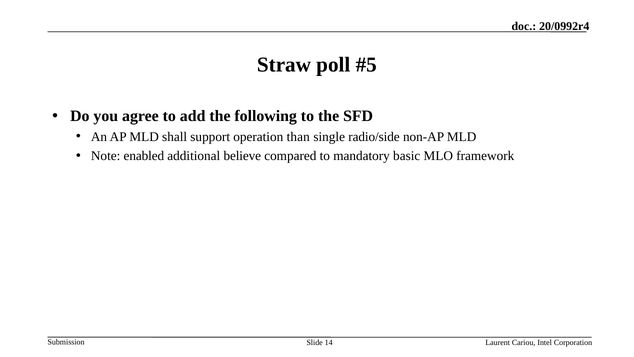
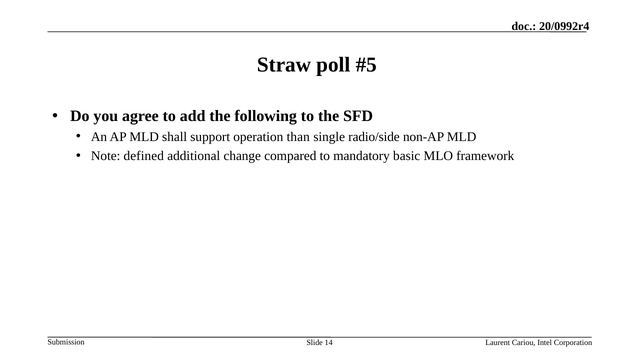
enabled: enabled -> defined (144, 156)
believe: believe -> change (242, 156)
